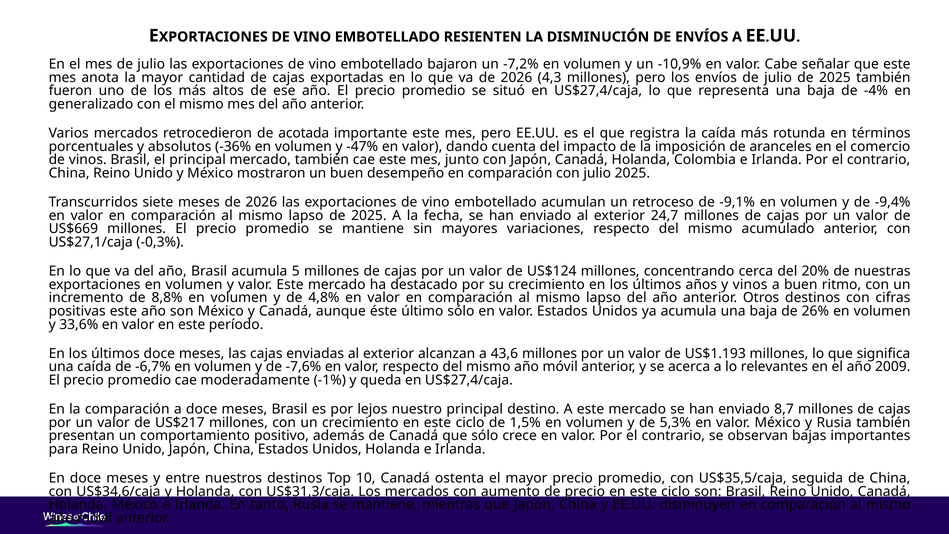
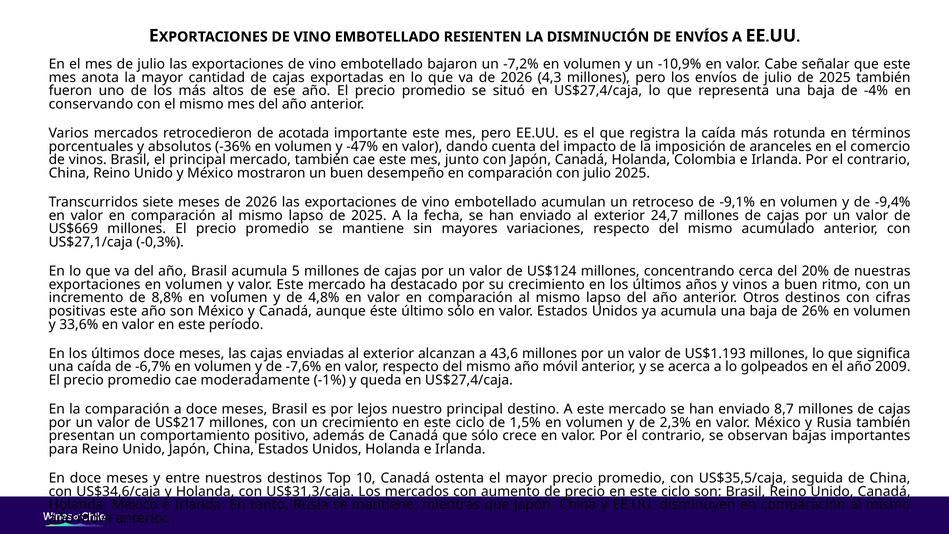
generalizado: generalizado -> conservando (91, 104)
relevantes: relevantes -> golpeados (774, 367)
5,3%: 5,3% -> 2,3% (675, 422)
